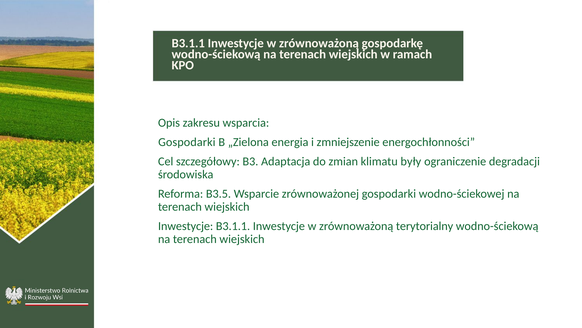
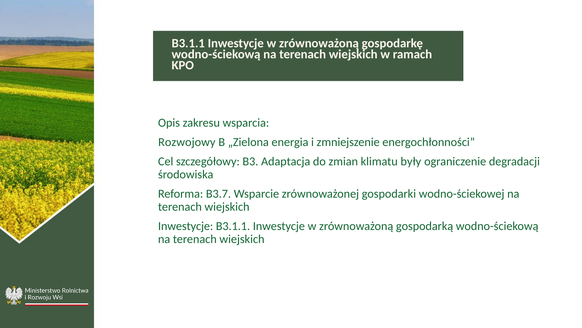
Gospodarki: Gospodarki -> Rozwojowy (187, 142)
B3.5: B3.5 -> B3.7 (218, 193)
terytorialny: terytorialny -> gospodarką (425, 226)
